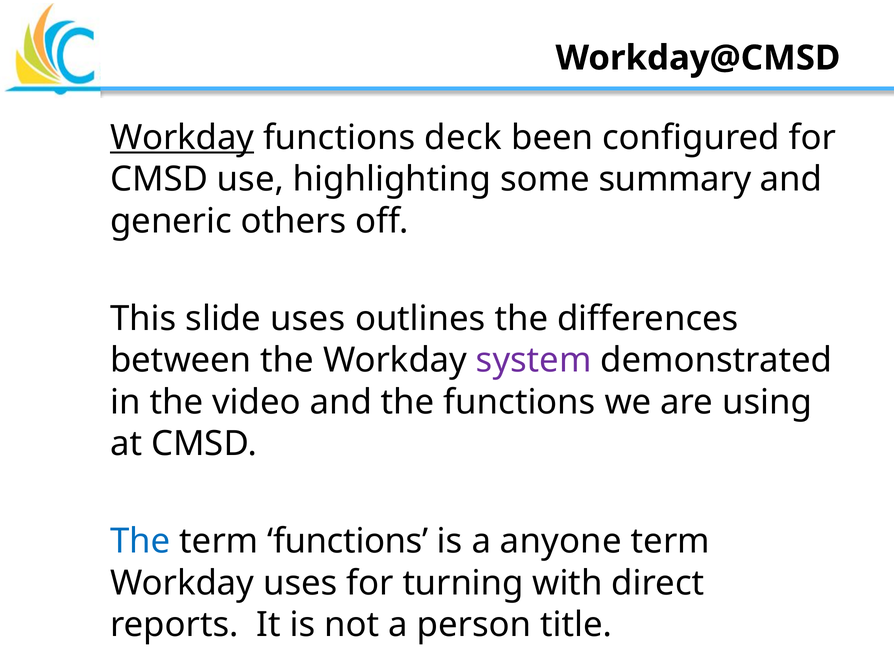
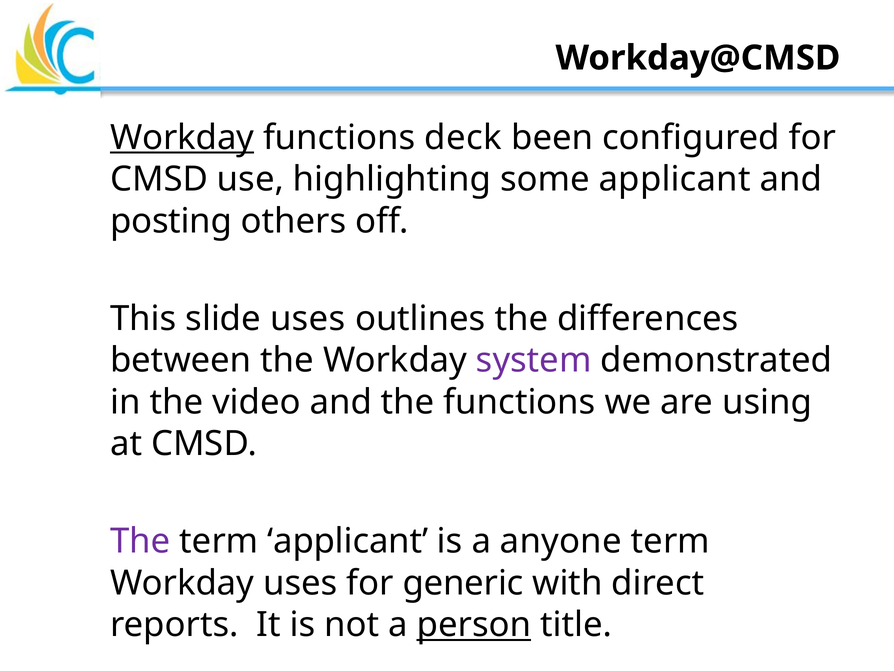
some summary: summary -> applicant (675, 179)
generic: generic -> posting (171, 221)
The colour: blue -> purple (140, 541)
term functions: functions -> applicant (348, 541)
turning: turning -> generic (463, 583)
person underline: none -> present (474, 625)
